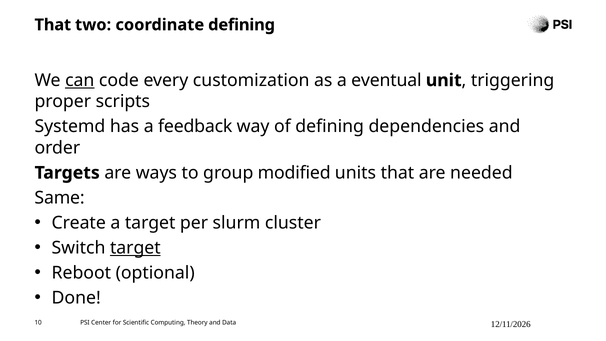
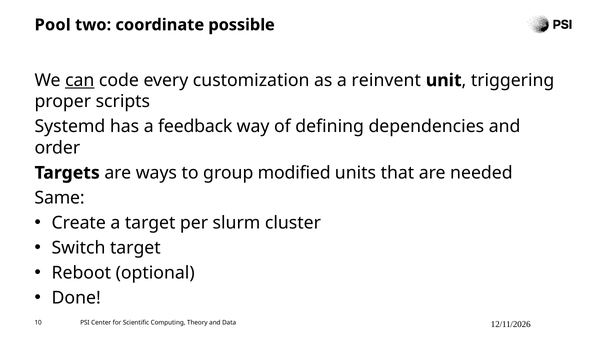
That: That -> Pool (53, 25)
coordinate defining: defining -> possible (242, 25)
eventual: eventual -> reinvent (386, 80)
target underline: present -> none (135, 248)
